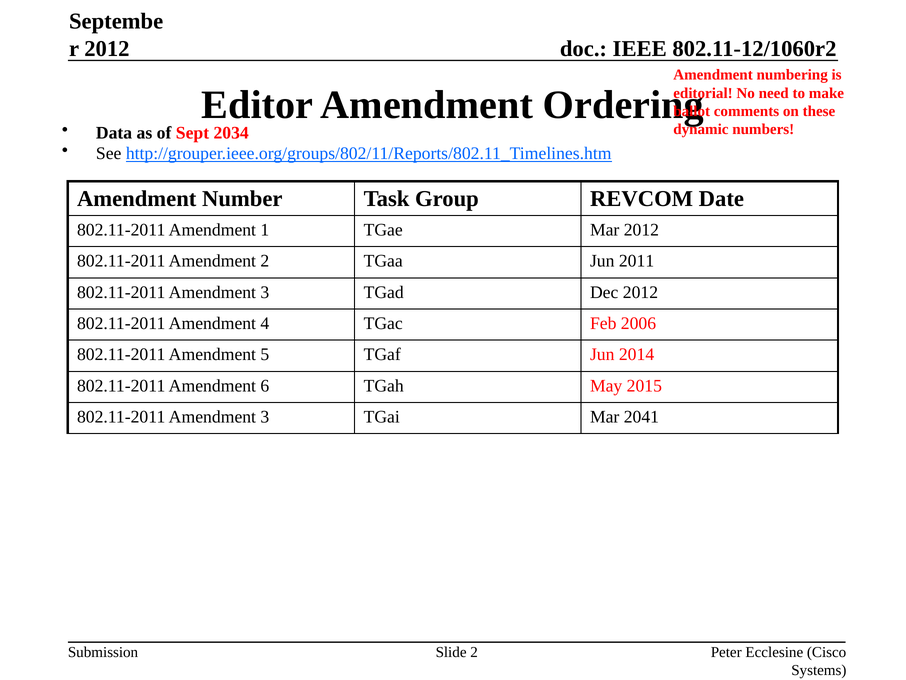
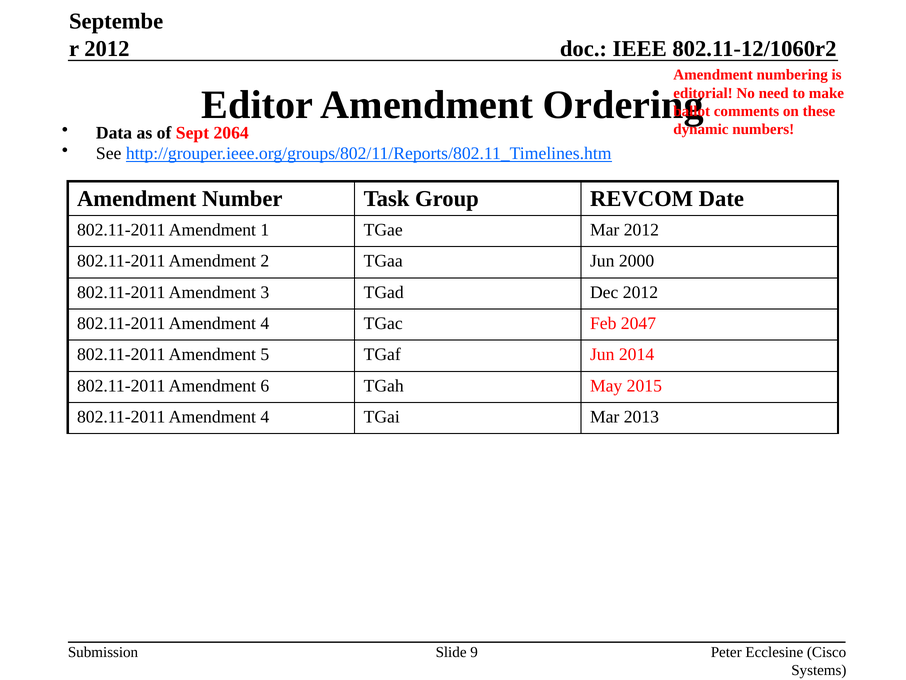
2034: 2034 -> 2064 (231, 133)
2011: 2011 -> 2000 (637, 261)
2006: 2006 -> 2047 (638, 323)
3: 3 -> 4 (265, 417)
2041: 2041 -> 2013 (641, 417)
Slide 2: 2 -> 9 (474, 652)
